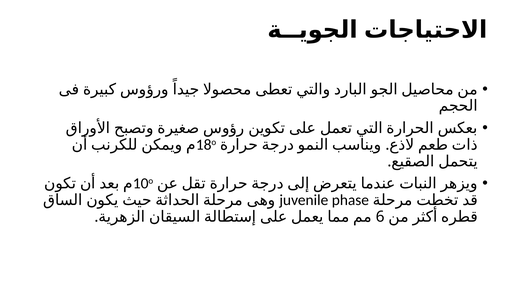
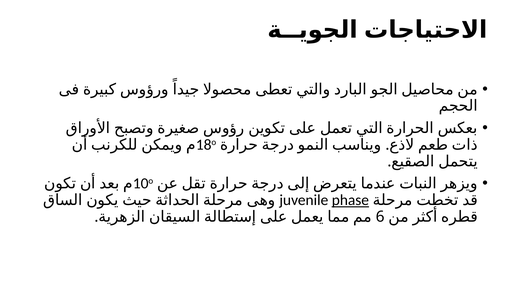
phase underline: none -> present (350, 200)
